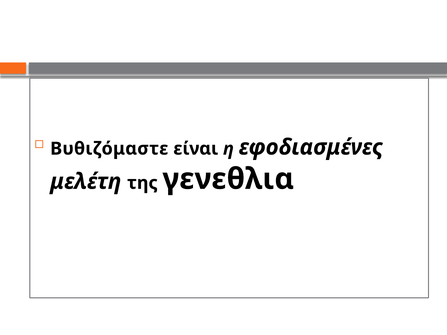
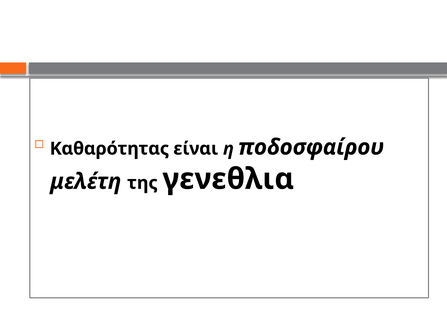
Βυθιζόμαστε: Βυθιζόμαστε -> Καθαρότητας (109, 149)
εφοδιασμένες: εφοδιασμένες -> ποδοσφαίρου (311, 147)
